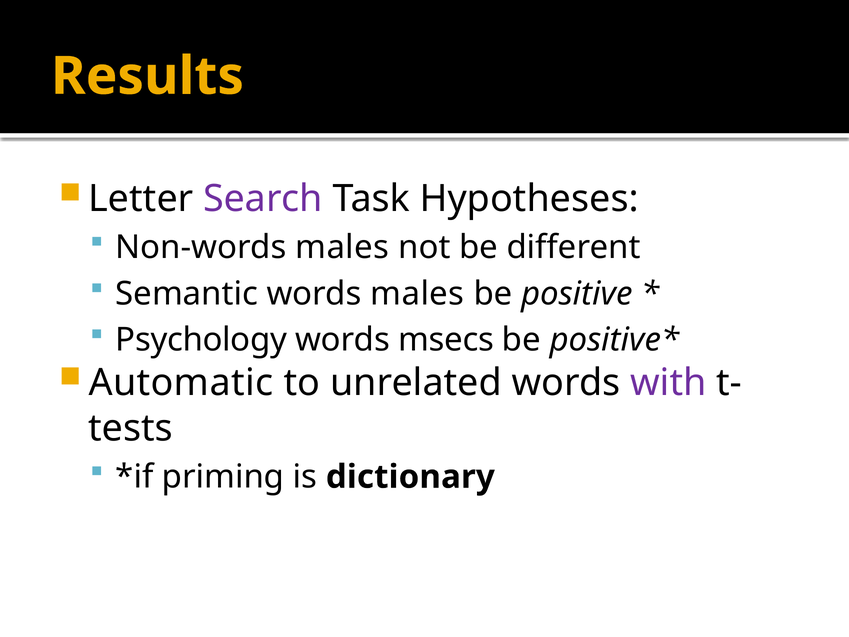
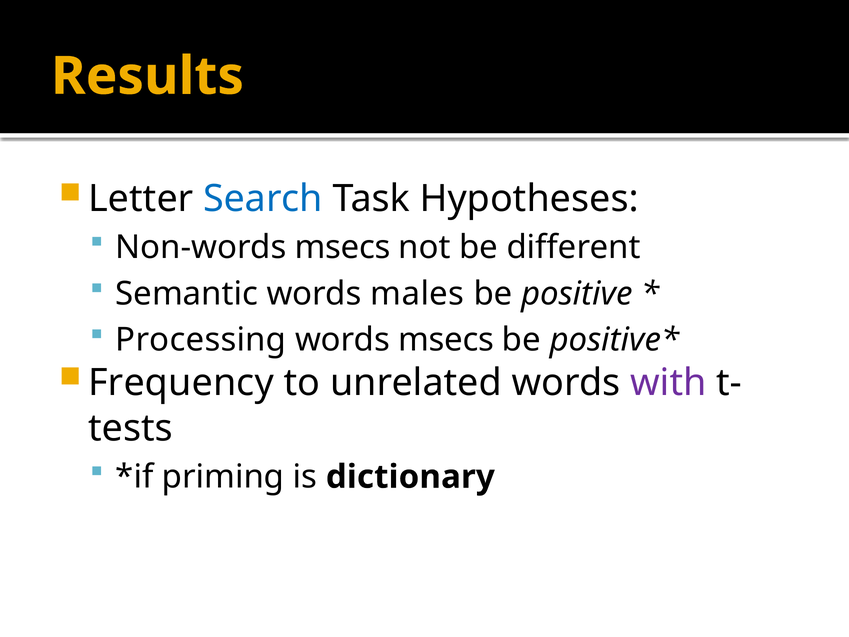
Search colour: purple -> blue (263, 199)
Non-words males: males -> msecs (343, 247)
Psychology: Psychology -> Processing (201, 340)
Automatic: Automatic -> Frequency (181, 383)
